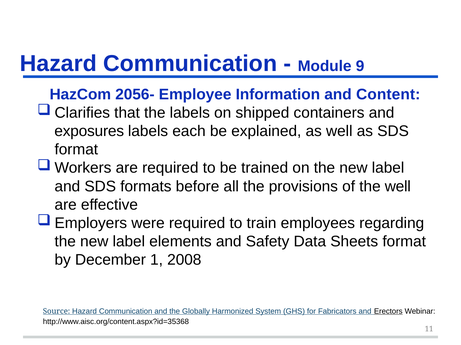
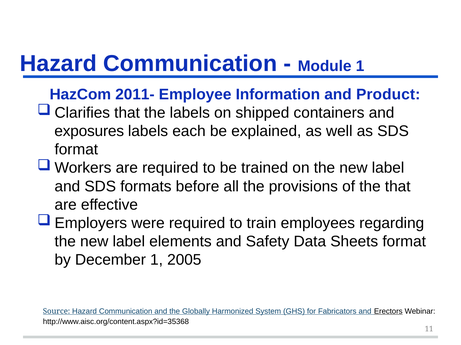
Module 9: 9 -> 1 (360, 66)
2056-: 2056- -> 2011- (135, 94)
Content: Content -> Product (388, 94)
the well: well -> that (398, 187)
2008: 2008 -> 2005 (184, 260)
